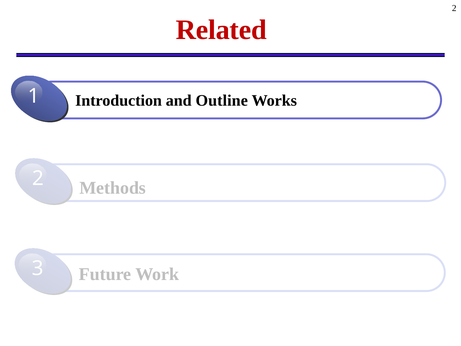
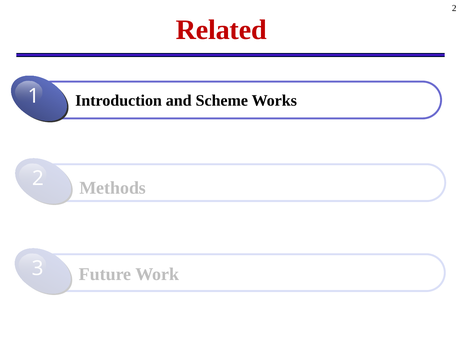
Outline: Outline -> Scheme (222, 100)
